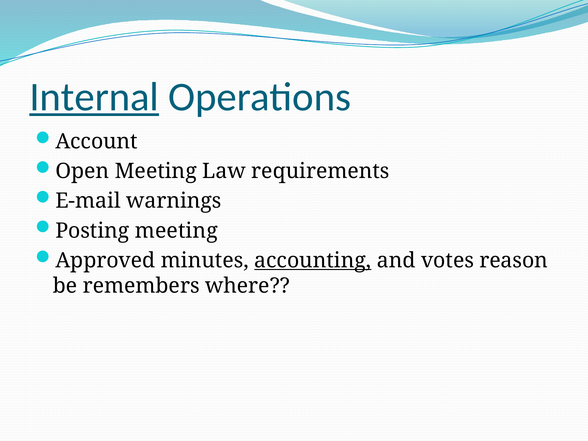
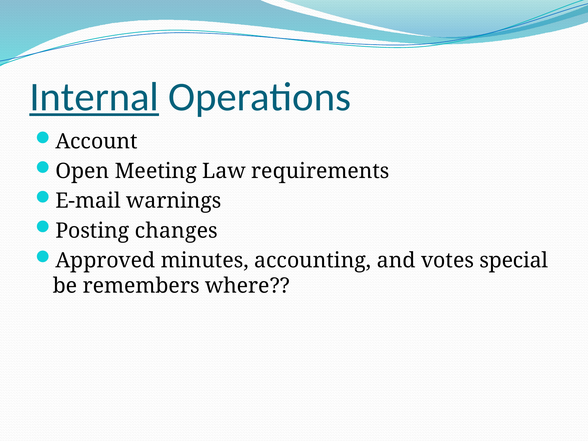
Posting meeting: meeting -> changes (176, 231)
accounting underline: present -> none (313, 260)
reason: reason -> special (514, 260)
